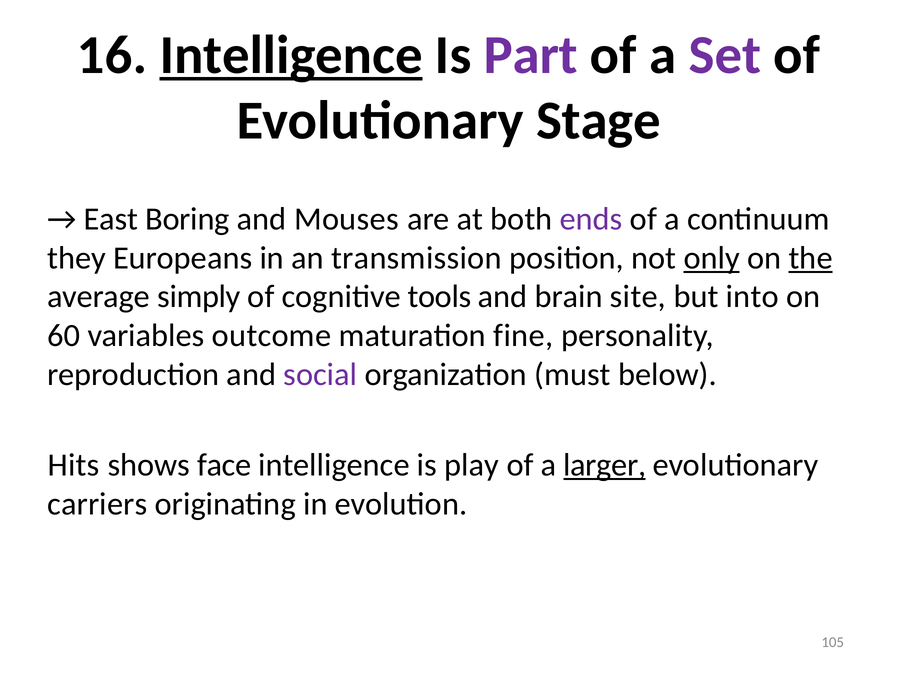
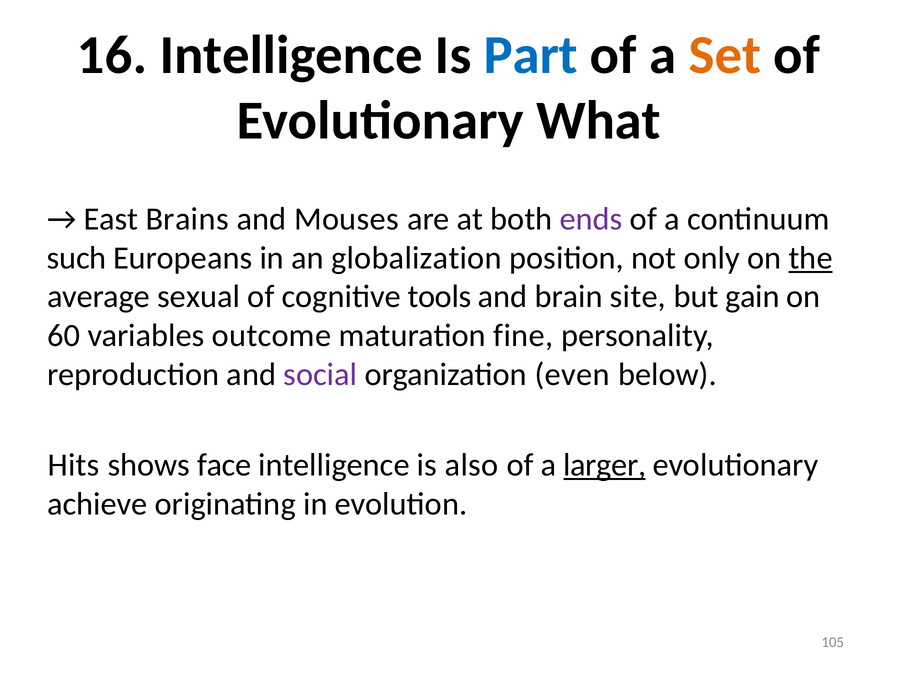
Intelligence underline: present -> none (291, 55)
Part colour: purple -> blue (531, 55)
Set colour: purple -> orange (725, 55)
Stage: Stage -> What (598, 121)
Boring: Boring -> Brains (187, 219)
they: they -> such (77, 258)
transmission: transmission -> globalization (416, 258)
only underline: present -> none (712, 258)
simply: simply -> sexual (199, 297)
into: into -> gain (752, 297)
must: must -> even (572, 375)
play: play -> also (472, 465)
carriers: carriers -> achieve (97, 504)
